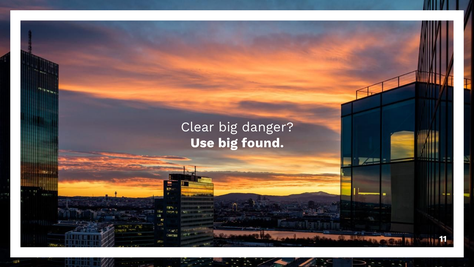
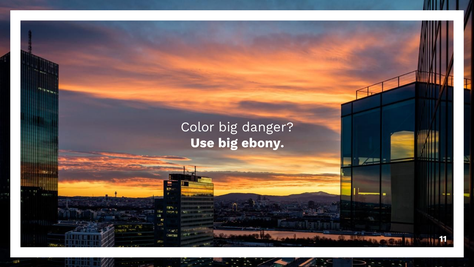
Clear: Clear -> Color (198, 127)
found: found -> ebony (263, 143)
